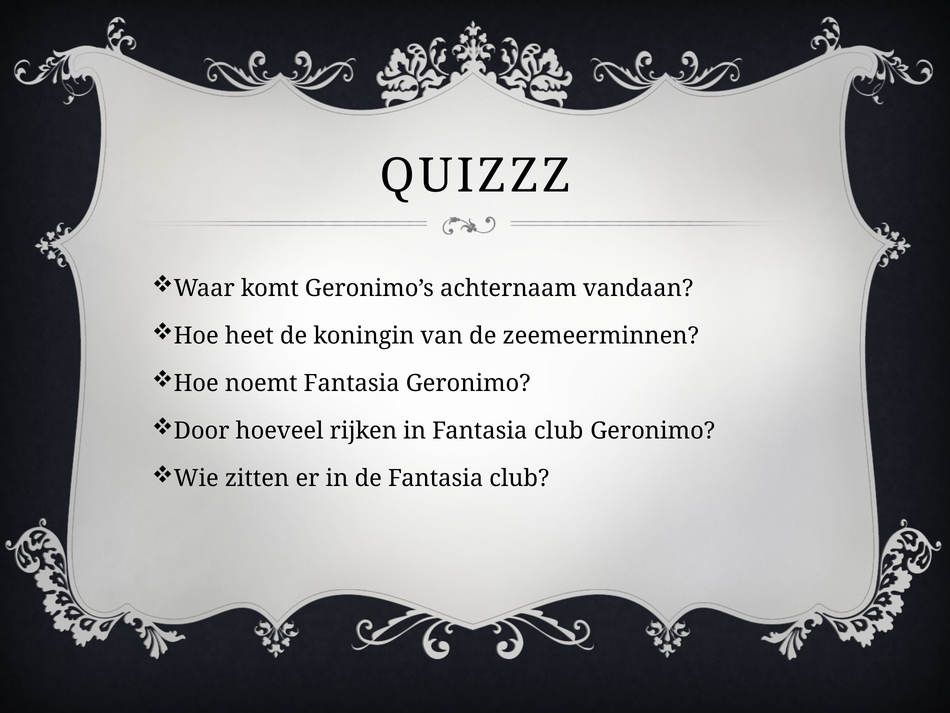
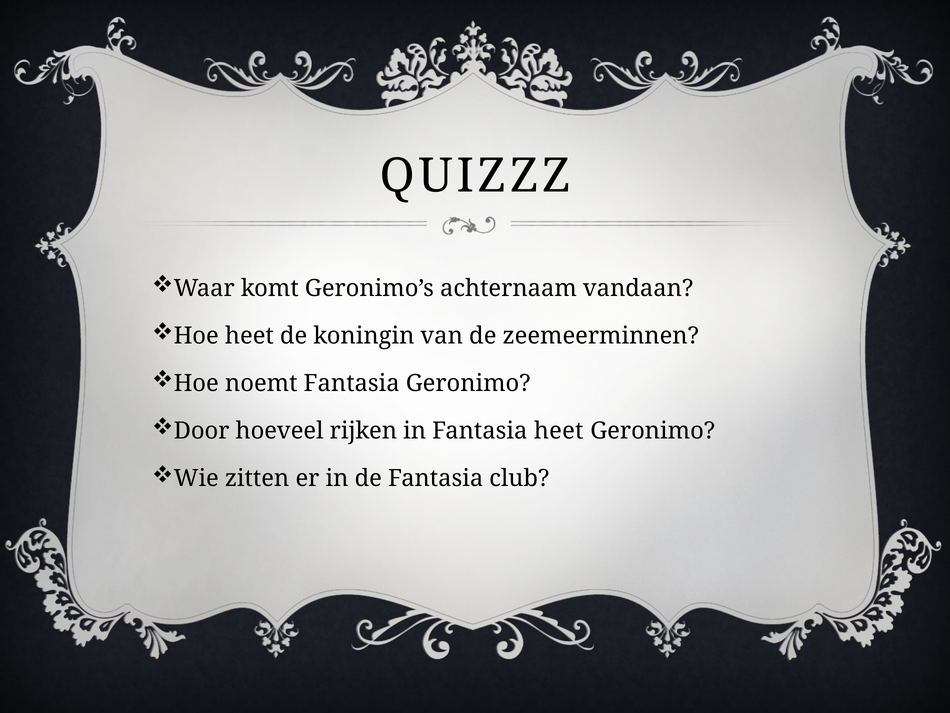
in Fantasia club: club -> heet (559, 431)
